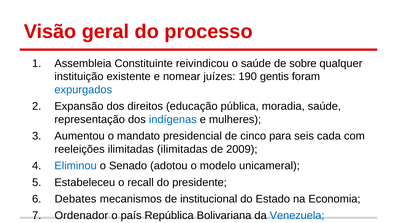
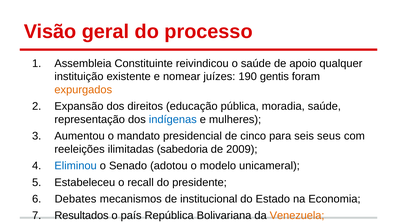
sobre: sobre -> apoio (303, 63)
expurgados colour: blue -> orange (83, 90)
cada: cada -> seus (329, 136)
ilimitadas ilimitadas: ilimitadas -> sabedoria (182, 150)
Ordenador: Ordenador -> Resultados (81, 216)
Venezuela colour: blue -> orange (297, 216)
